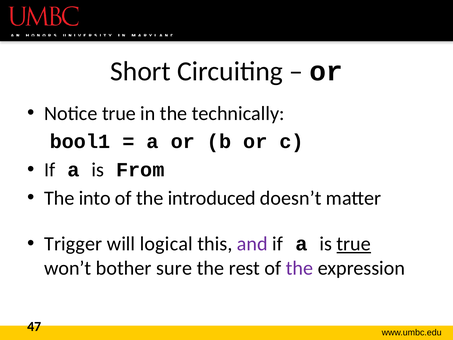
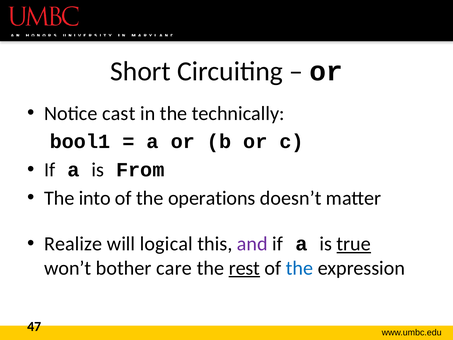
Notice true: true -> cast (119, 113)
introduced: introduced -> operations (212, 198)
Trigger: Trigger -> Realize (73, 244)
sure: sure -> care (174, 268)
rest underline: none -> present (244, 268)
the colour: purple -> blue (299, 268)
